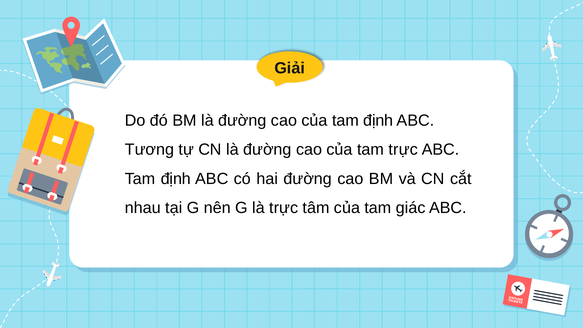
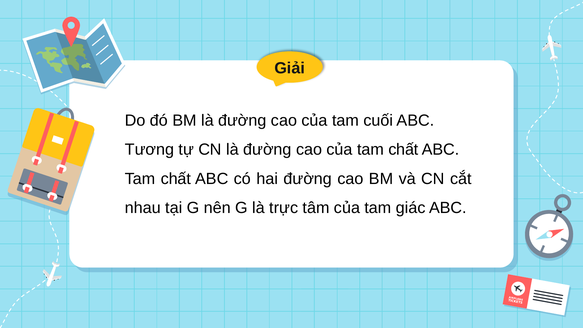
của tam định: định -> cuối (378, 120)
của tam trực: trực -> chất (403, 150)
định: định -> chất (176, 179)
